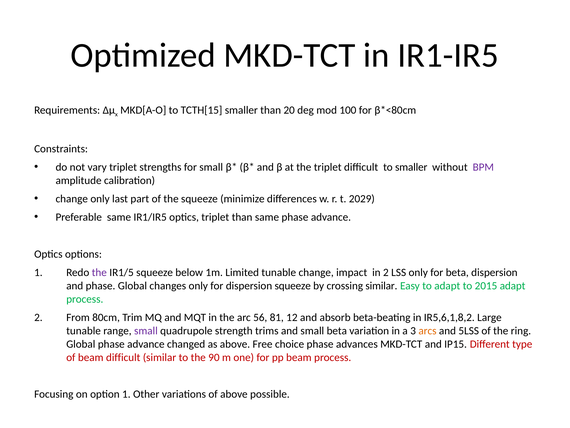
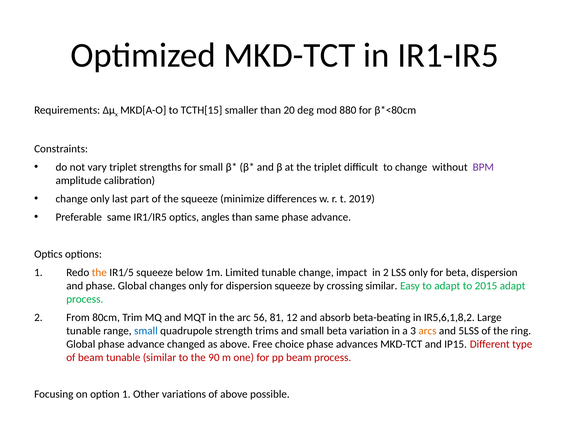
100: 100 -> 880 (348, 110)
to smaller: smaller -> change (411, 167)
2029: 2029 -> 2019 (362, 199)
optics triplet: triplet -> angles (215, 217)
the colour: purple -> orange (99, 272)
small colour: purple -> blue (146, 330)
beam difficult: difficult -> tunable (123, 357)
